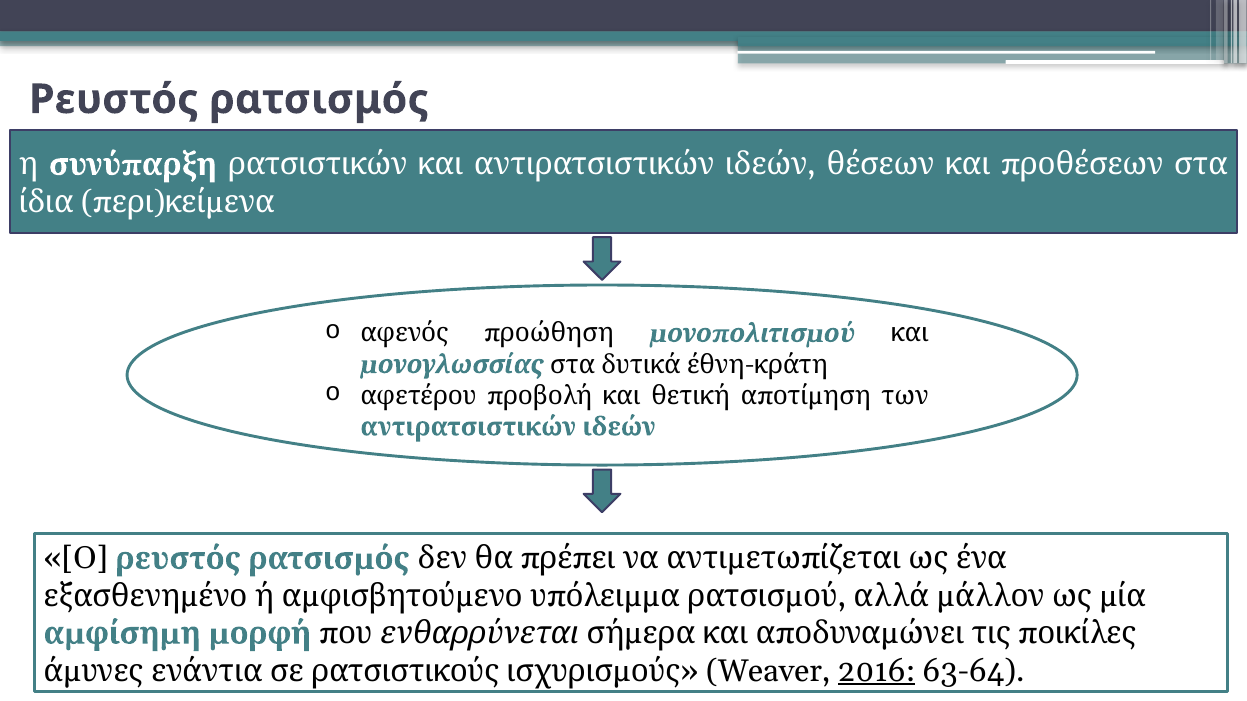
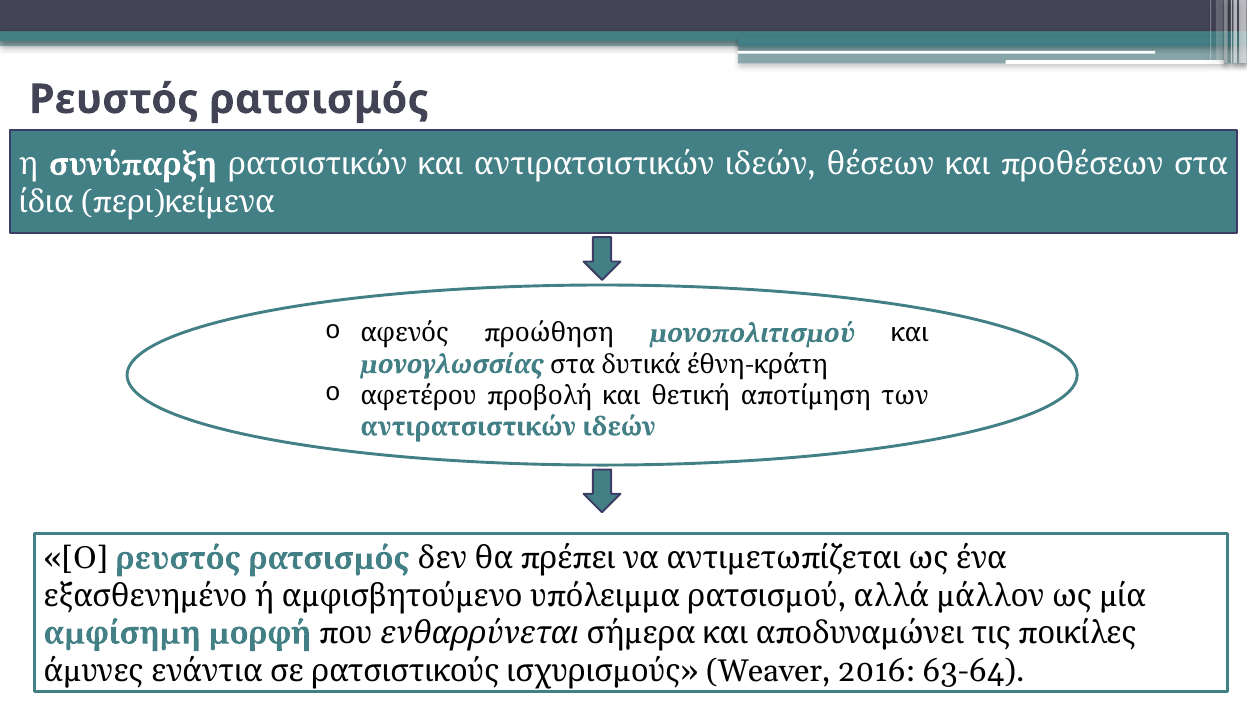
2016 underline: present -> none (877, 671)
